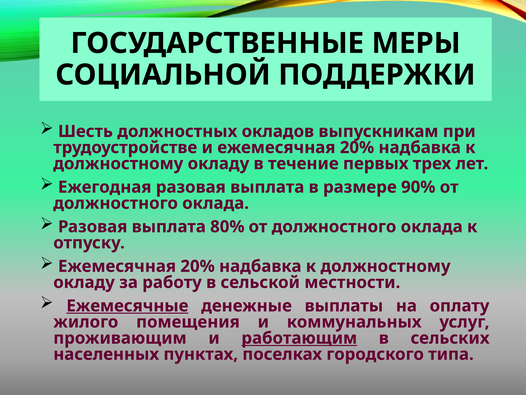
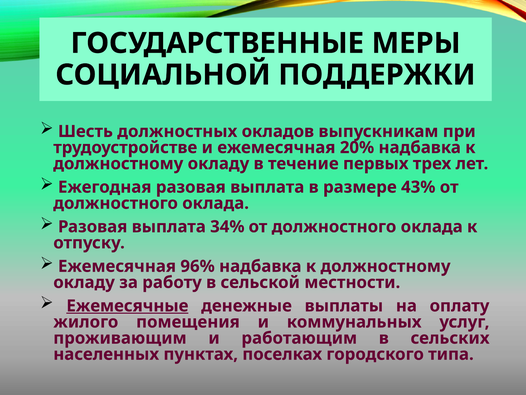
90%: 90% -> 43% (418, 187)
80%: 80% -> 34% (227, 226)
20%: 20% -> 96% (198, 266)
работающим underline: present -> none (299, 338)
